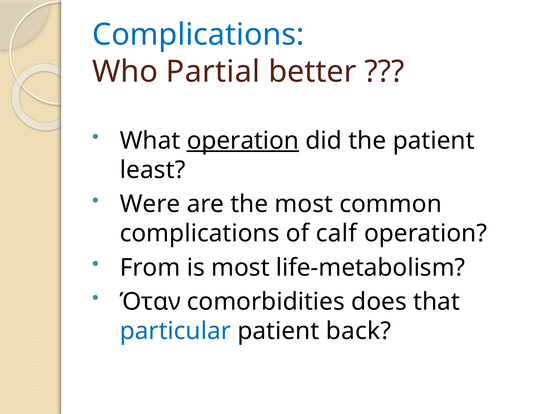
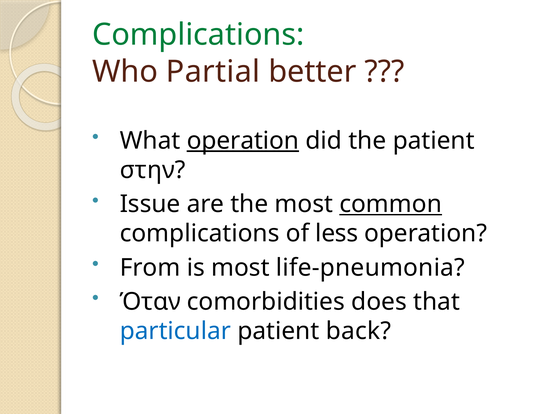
Complications colour: blue -> green (198, 35)
least: least -> στην (153, 170)
Were: Were -> Issue (150, 204)
common underline: none -> present (391, 204)
calf: calf -> less (337, 234)
life-metabolism: life-metabolism -> life-pneumonia (370, 268)
